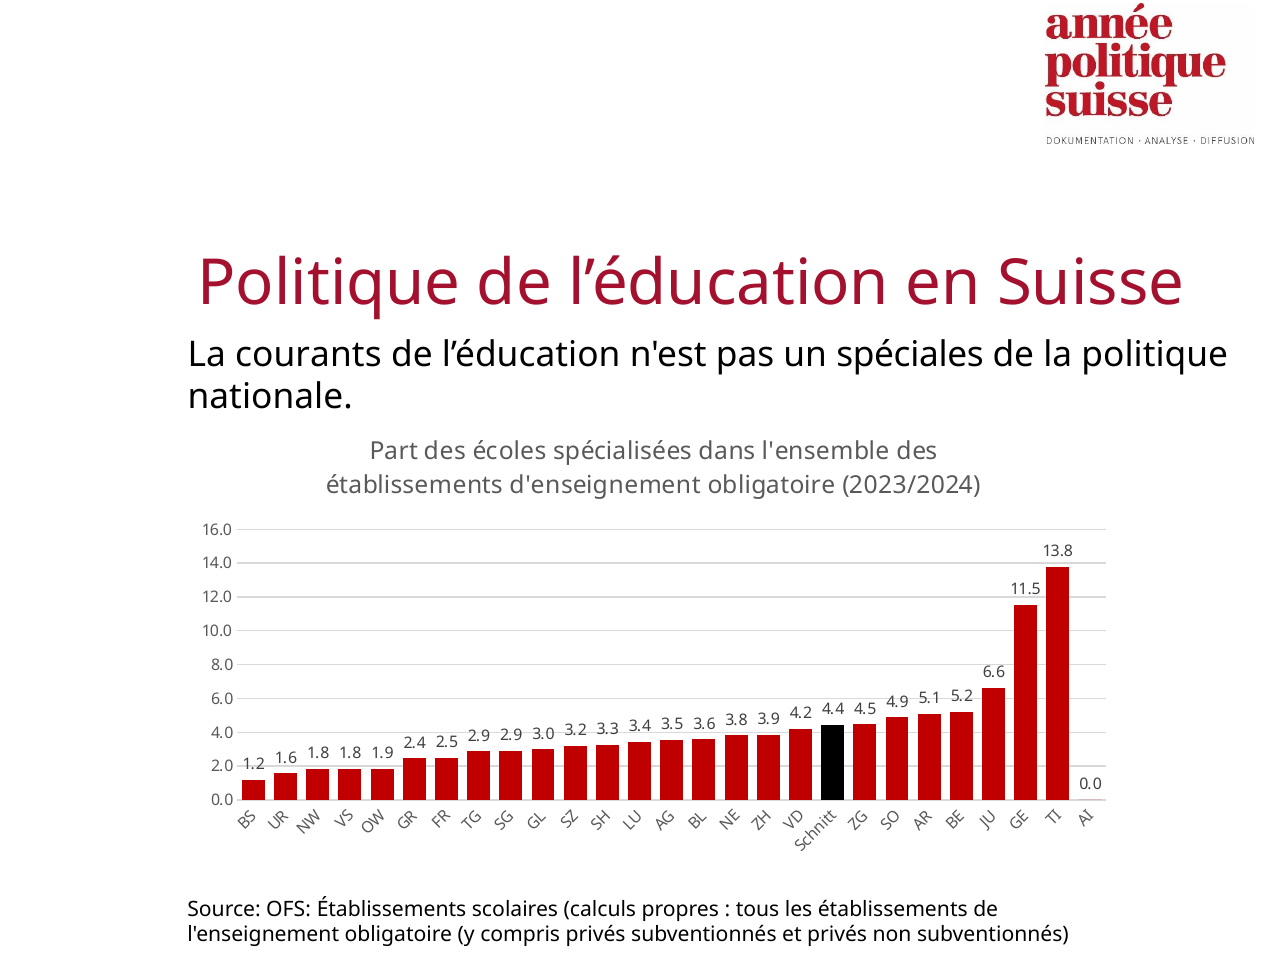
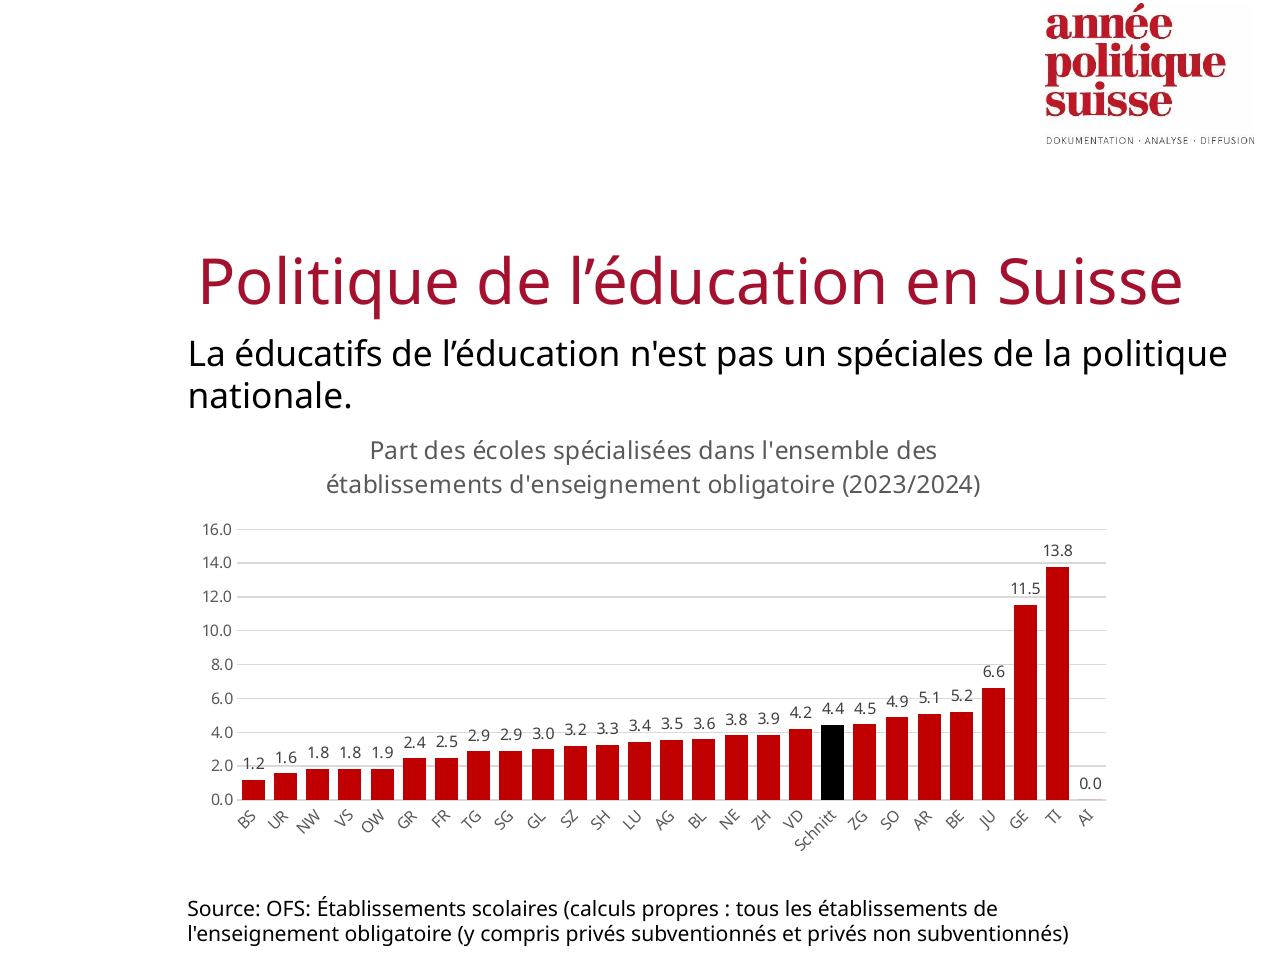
courants: courants -> éducatifs (309, 354)
